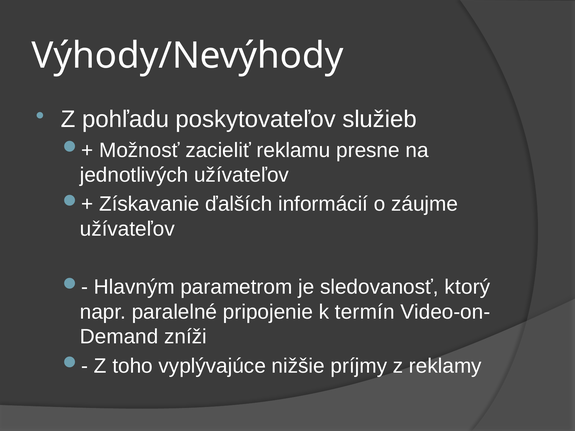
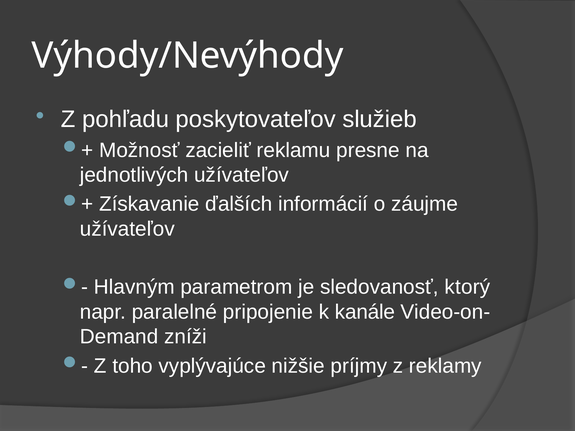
termín: termín -> kanále (365, 312)
